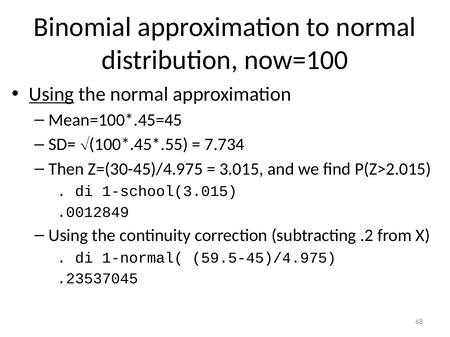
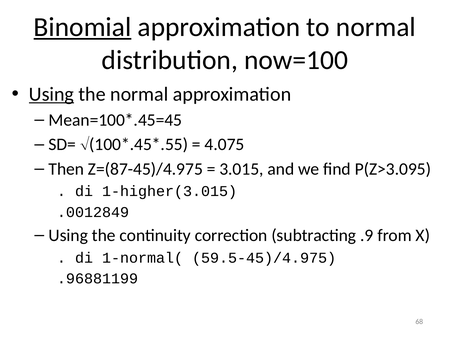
Binomial underline: none -> present (82, 27)
7.734: 7.734 -> 4.075 (225, 145)
Z=(30-45)/4.975: Z=(30-45)/4.975 -> Z=(87-45)/4.975 (145, 169)
P(Z>2.015: P(Z>2.015 -> P(Z>3.095 (393, 169)
1-school(3.015: 1-school(3.015 -> 1-higher(3.015 (170, 192)
.2: .2 -> .9 (367, 236)
.23537045: .23537045 -> .96881199 (98, 279)
